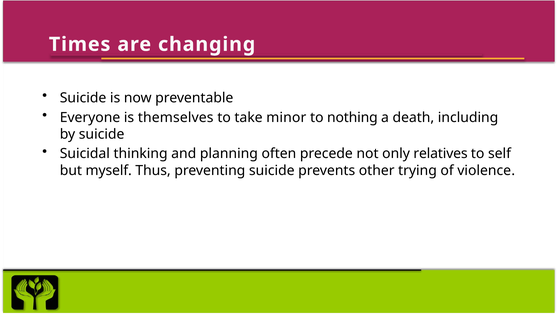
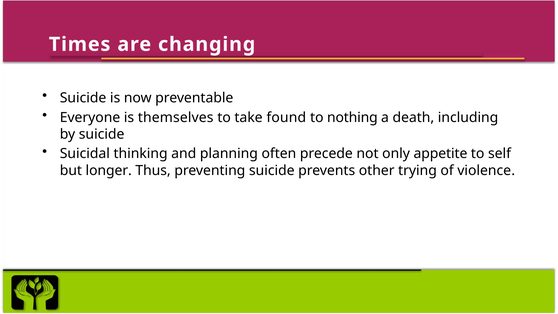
minor: minor -> found (286, 117)
relatives: relatives -> appetite (440, 154)
myself: myself -> longer (109, 170)
